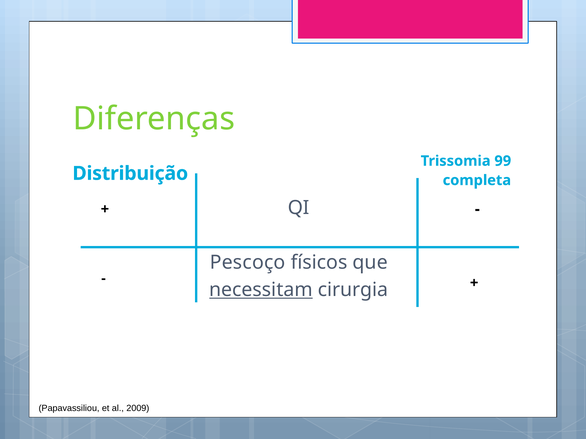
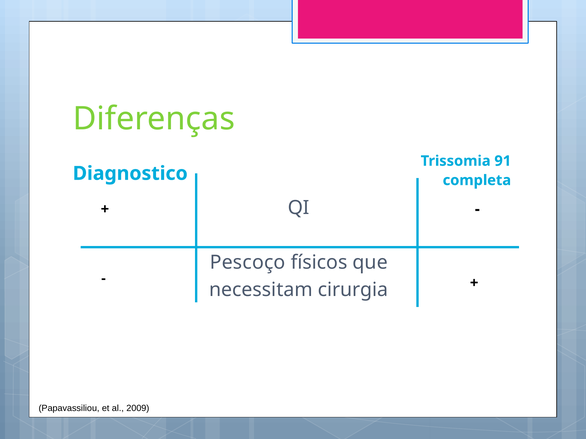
99: 99 -> 91 (503, 161)
Distribuição: Distribuição -> Diagnostico (130, 174)
necessitam underline: present -> none (261, 290)
